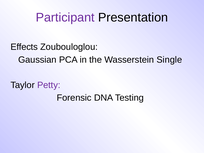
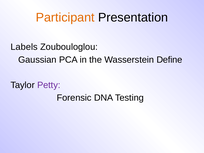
Participant colour: purple -> orange (65, 18)
Effects: Effects -> Labels (24, 47)
Single: Single -> Define (169, 60)
